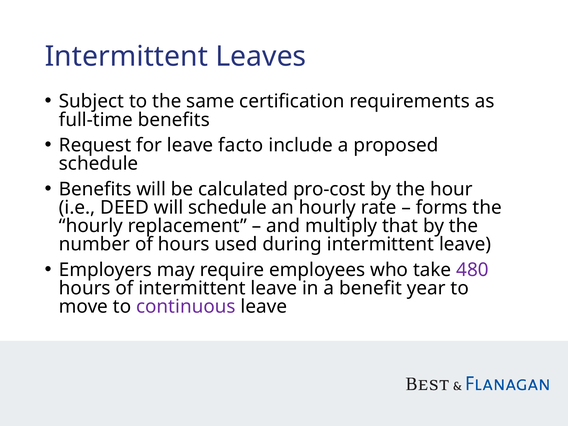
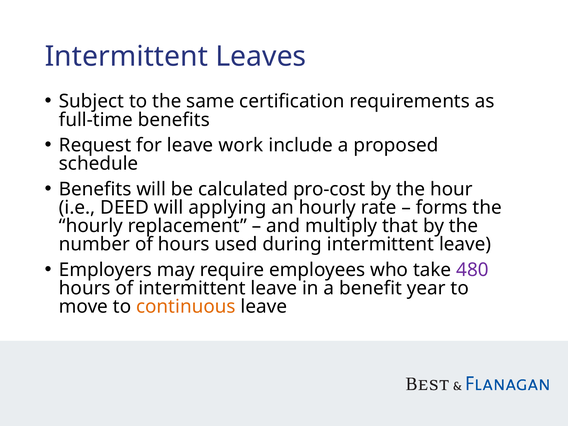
facto: facto -> work (241, 145)
will schedule: schedule -> applying (227, 208)
continuous colour: purple -> orange (186, 307)
